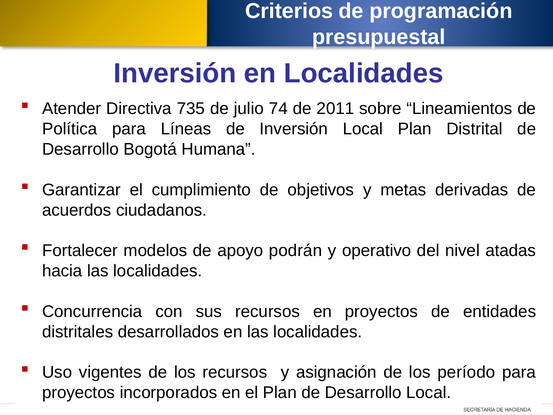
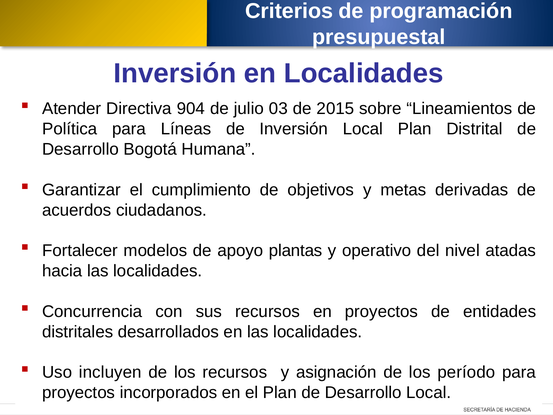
735: 735 -> 904 (191, 109)
74: 74 -> 03 (278, 109)
2011: 2011 -> 2015 (335, 109)
podrán: podrán -> plantas (296, 251)
vigentes: vigentes -> incluyen (110, 372)
